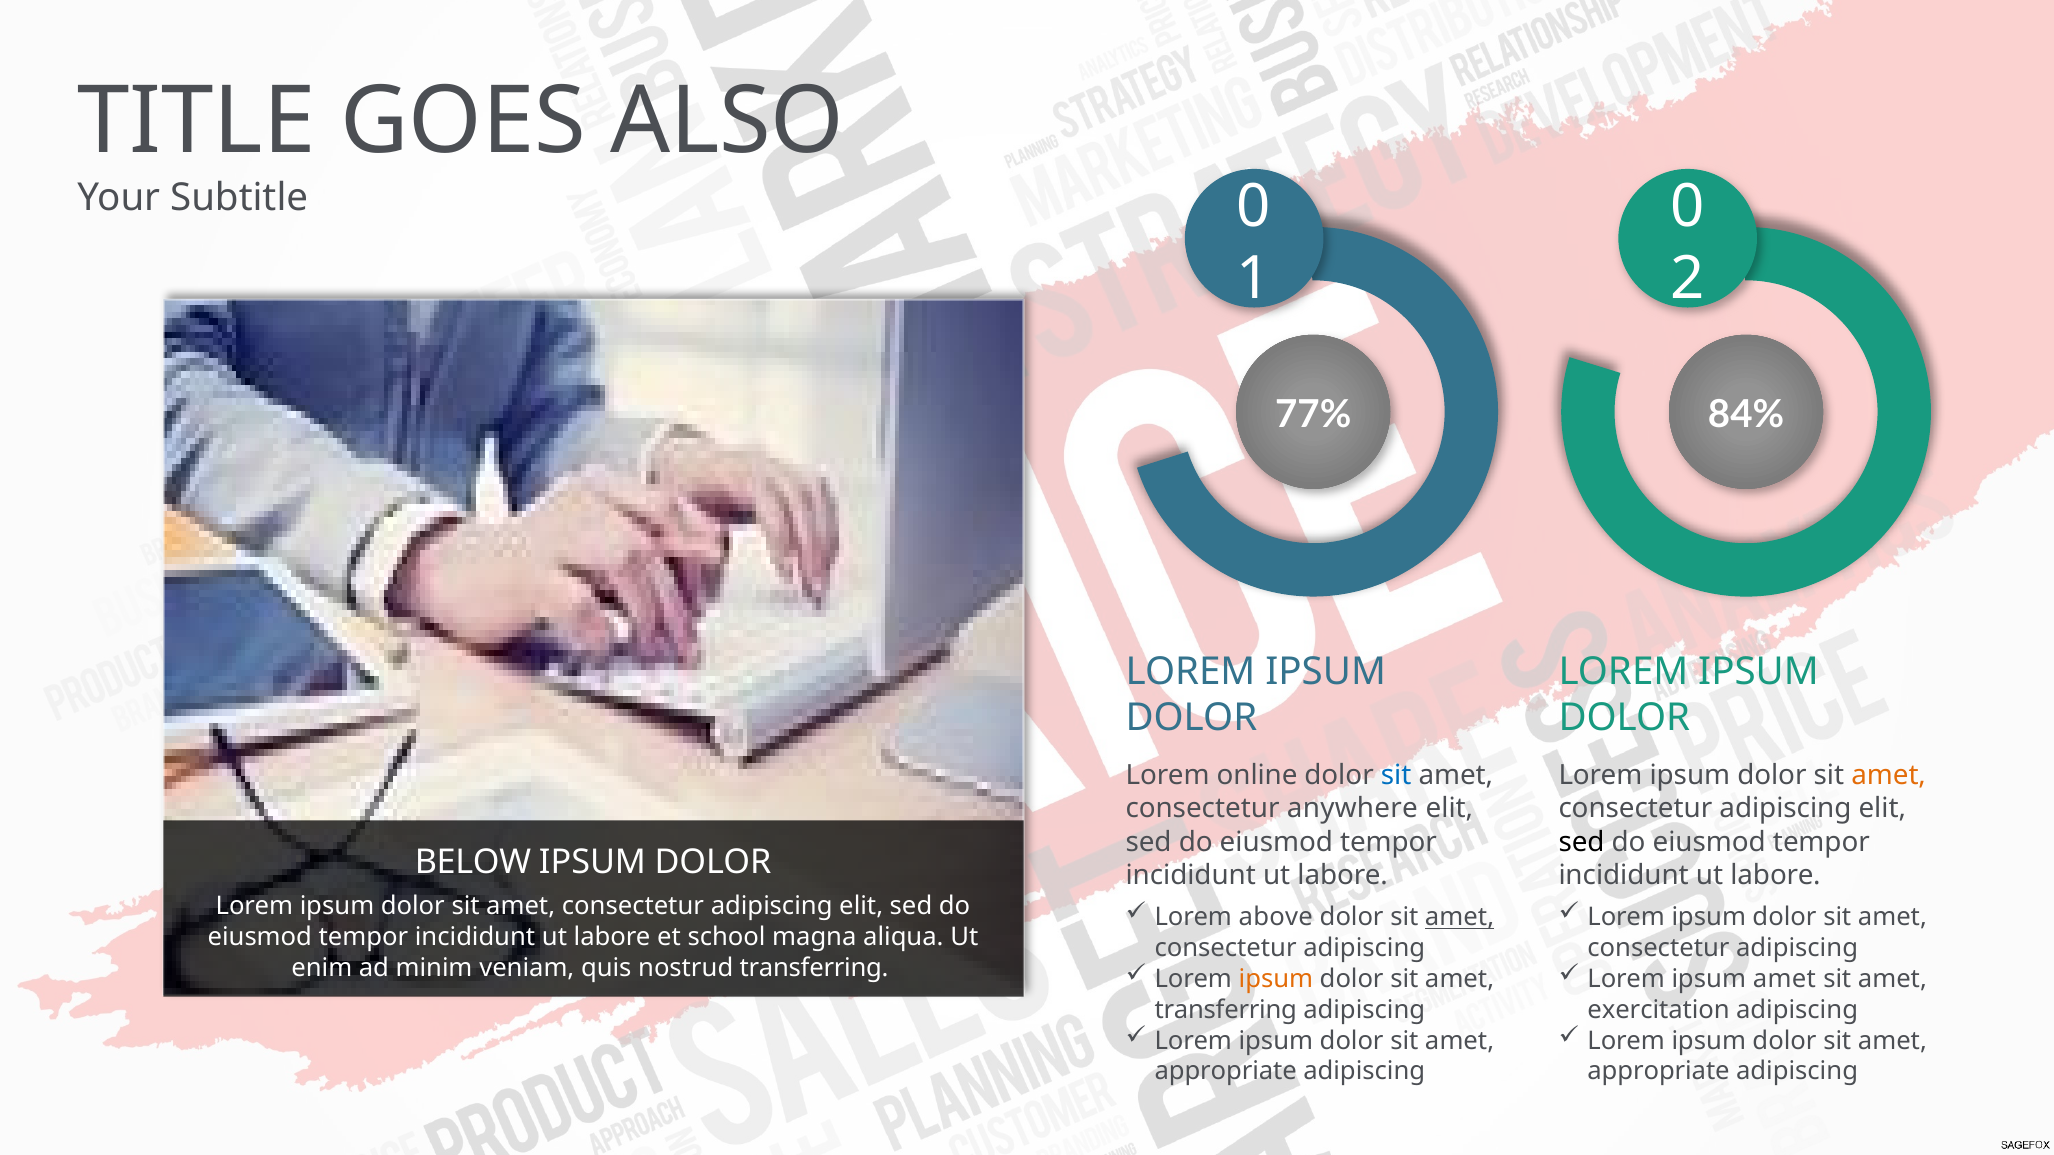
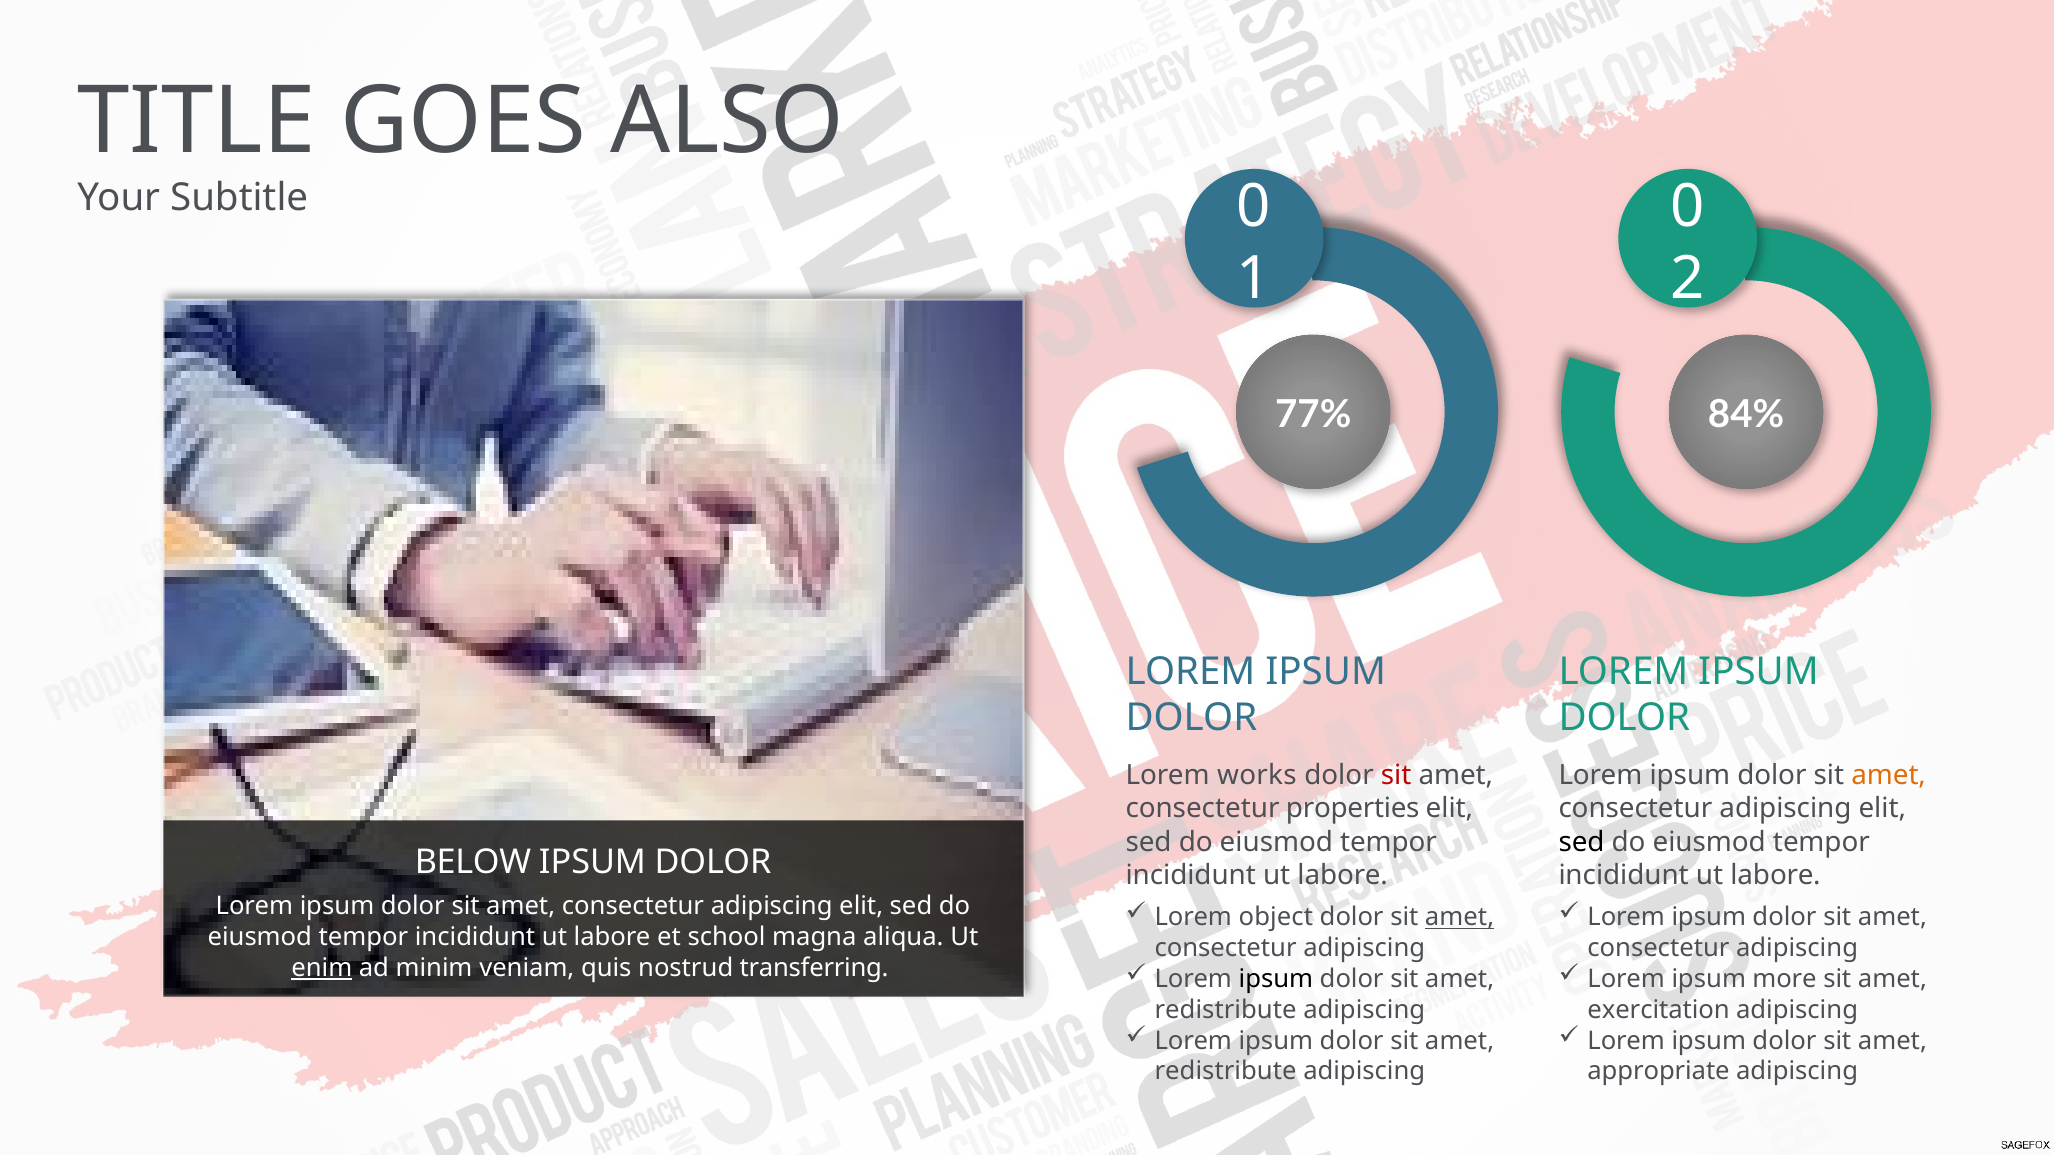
online: online -> works (1257, 775)
sit colour: blue -> red (1396, 775)
anywhere: anywhere -> properties (1353, 809)
above: above -> object (1276, 918)
enim underline: none -> present (322, 968)
ipsum colour: orange -> black (1276, 979)
ipsum amet: amet -> more (1785, 979)
transferring: transferring -> redistribute (1226, 1010)
appropriate: appropriate -> redistribute (1226, 1072)
